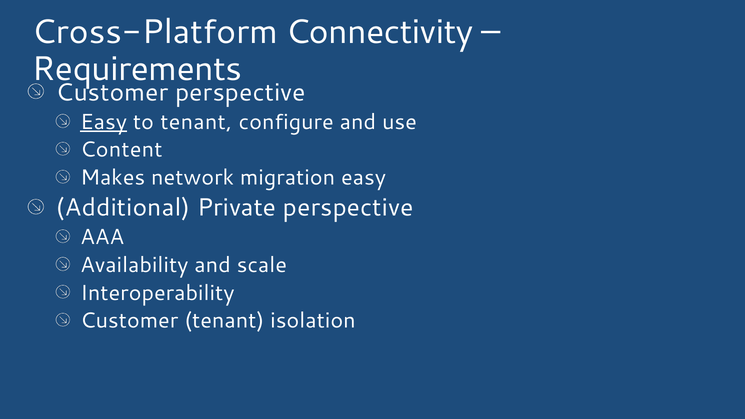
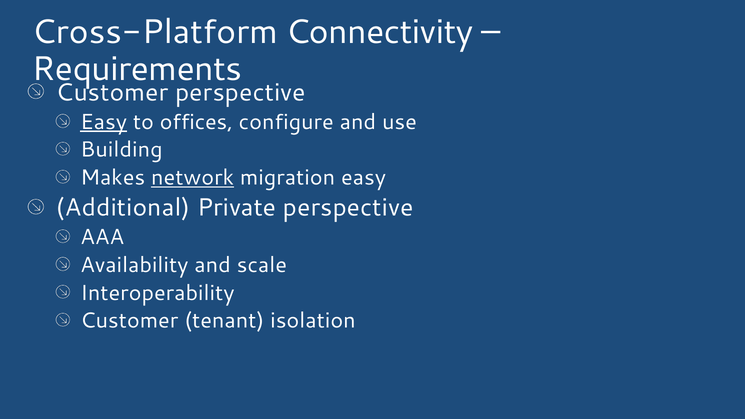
to tenant: tenant -> offices (196, 122)
Content: Content -> Building (121, 150)
network underline: none -> present (193, 178)
